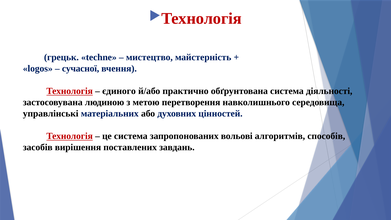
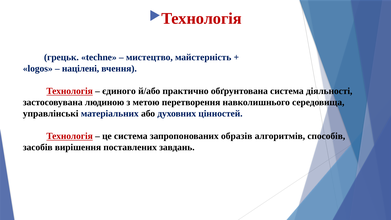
сучасної: сучасної -> націлені (81, 69)
вольові: вольові -> образів (237, 136)
